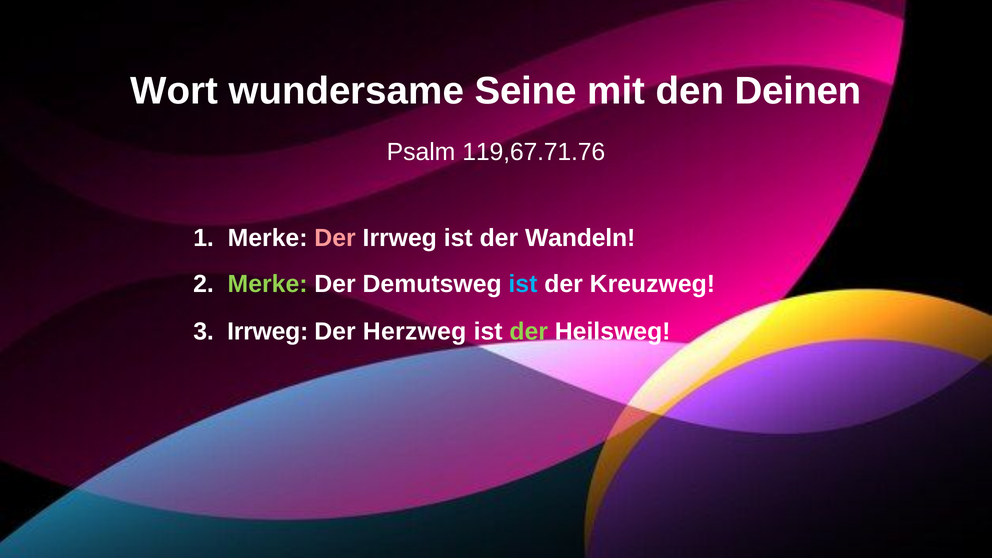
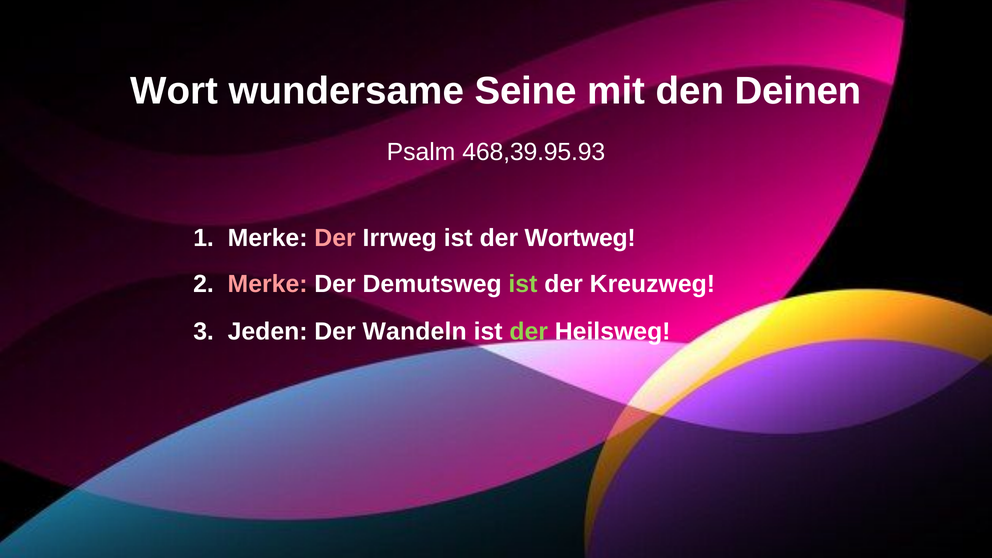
119,67.71.76: 119,67.71.76 -> 468,39.95.93 (534, 152)
Wandeln: Wandeln -> Wortweg (580, 238)
Merke colour: light green -> pink (268, 284)
ist colour: light blue -> light green (523, 284)
3 Irrweg: Irrweg -> Jeden (268, 332)
Herzweg: Herzweg -> Wandeln (415, 332)
